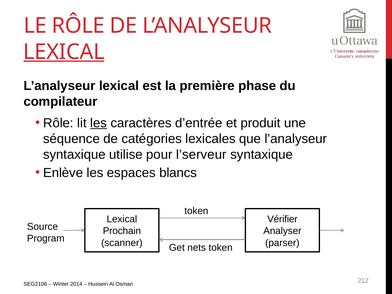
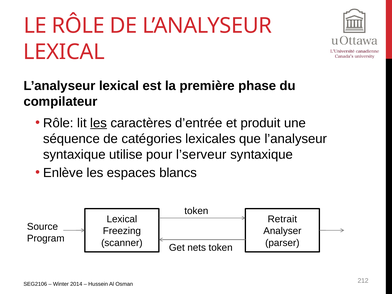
LEXICAL underline: present -> none (64, 52)
Vérifier: Vérifier -> Retrait (282, 219)
Prochain: Prochain -> Freezing (122, 231)
